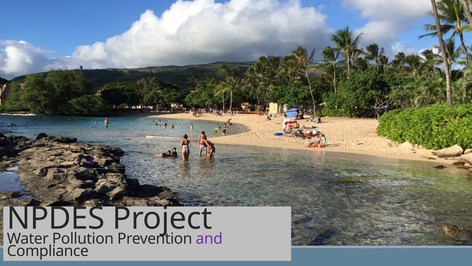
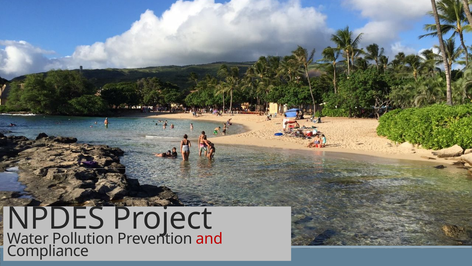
and colour: purple -> red (209, 238)
